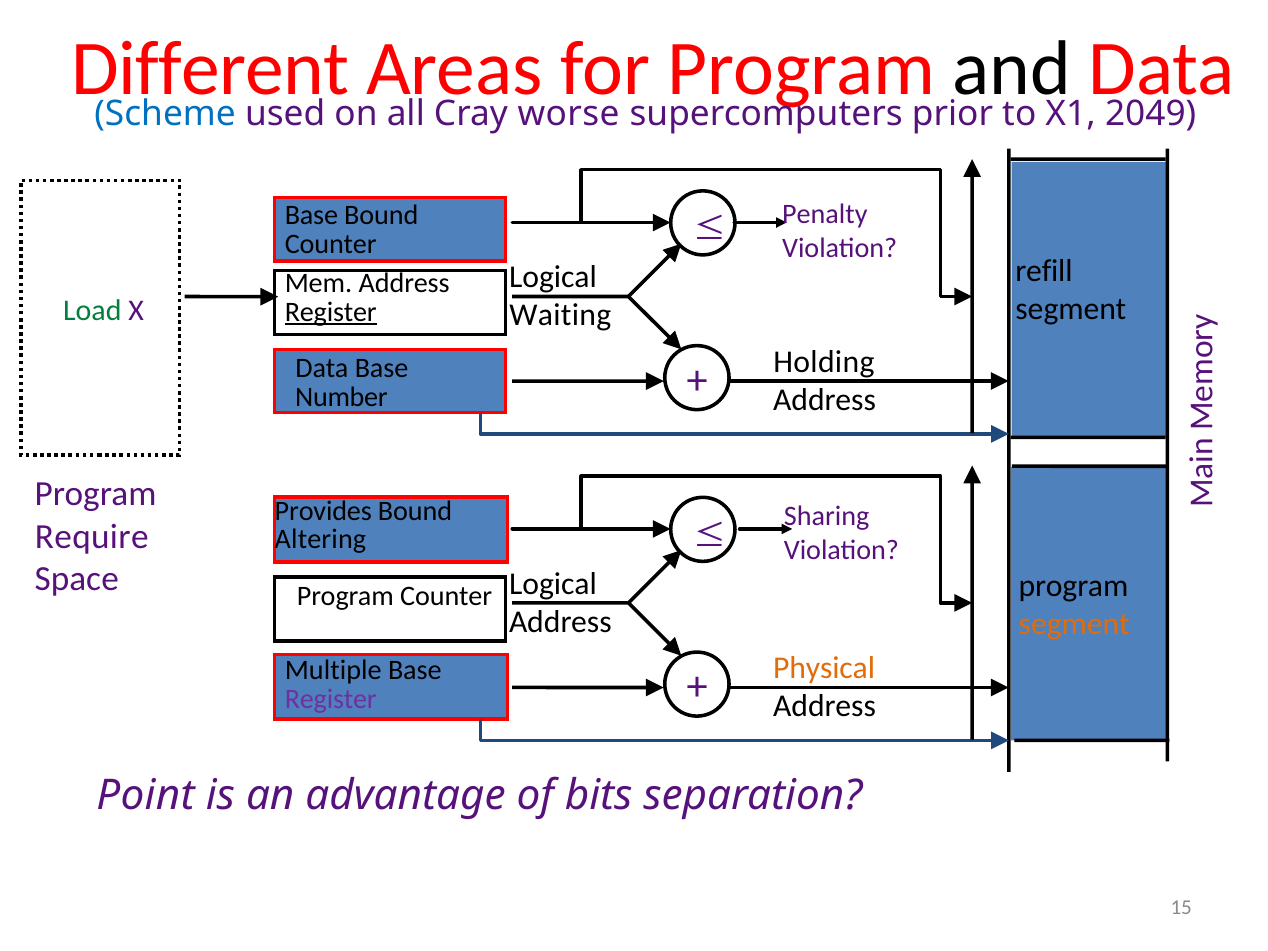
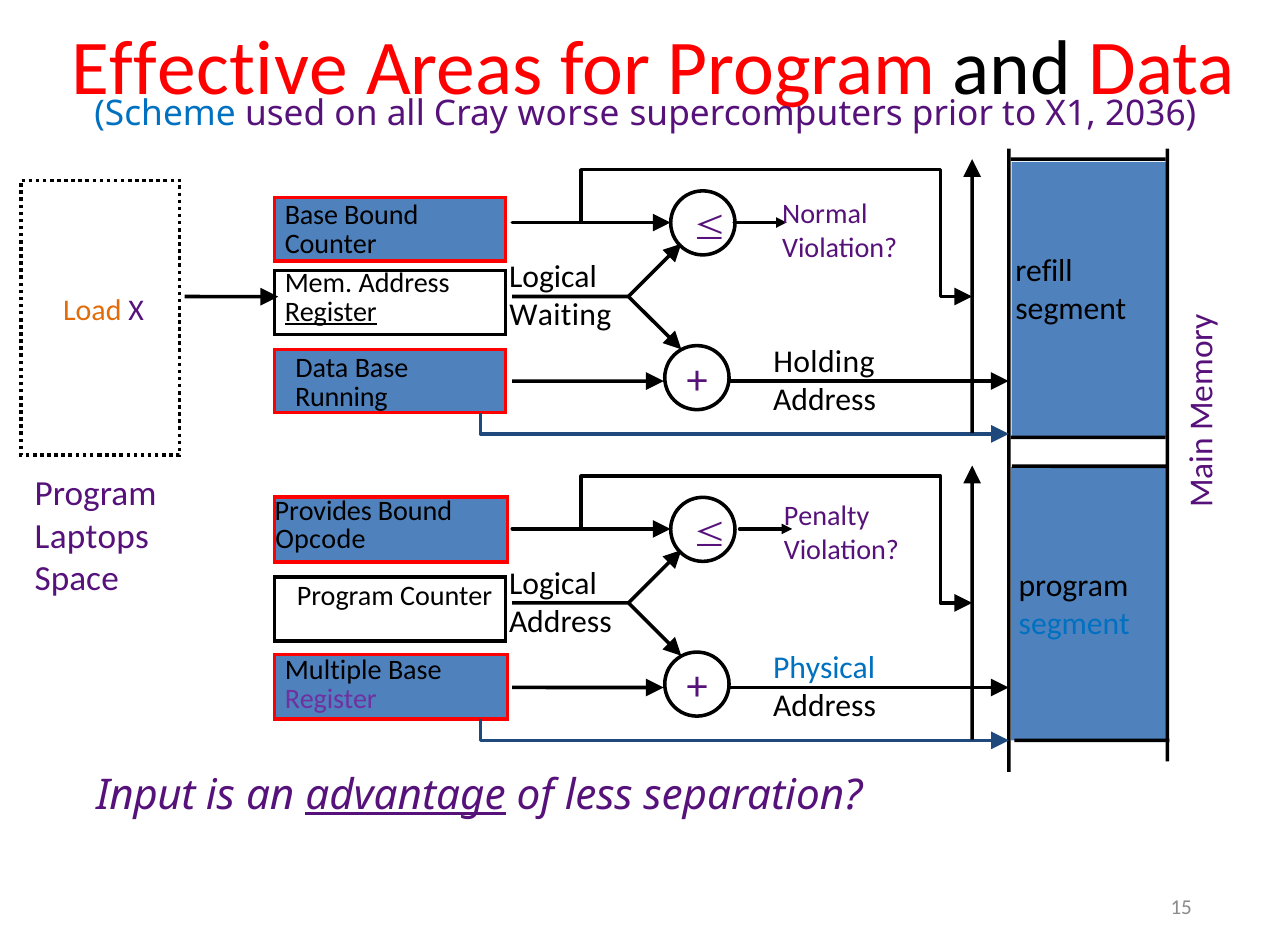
Different: Different -> Effective (210, 69)
2049: 2049 -> 2036 (1151, 114)
Penalty: Penalty -> Normal (825, 215)
Load colour: green -> orange (92, 311)
Number: Number -> Running (341, 397)
Sharing: Sharing -> Penalty (827, 517)
Require: Require -> Laptops (92, 537)
Altering: Altering -> Opcode (320, 540)
segment colour: orange -> blue (1074, 624)
Physical colour: orange -> blue (824, 668)
Point: Point -> Input (146, 795)
advantage underline: none -> present (406, 795)
bits: bits -> less (599, 795)
